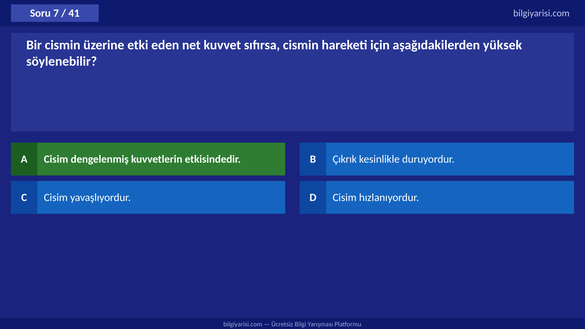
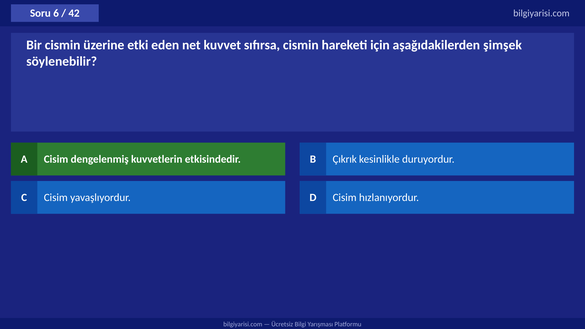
7: 7 -> 6 (56, 13)
41: 41 -> 42 (74, 13)
yüksek: yüksek -> şimşek (503, 45)
